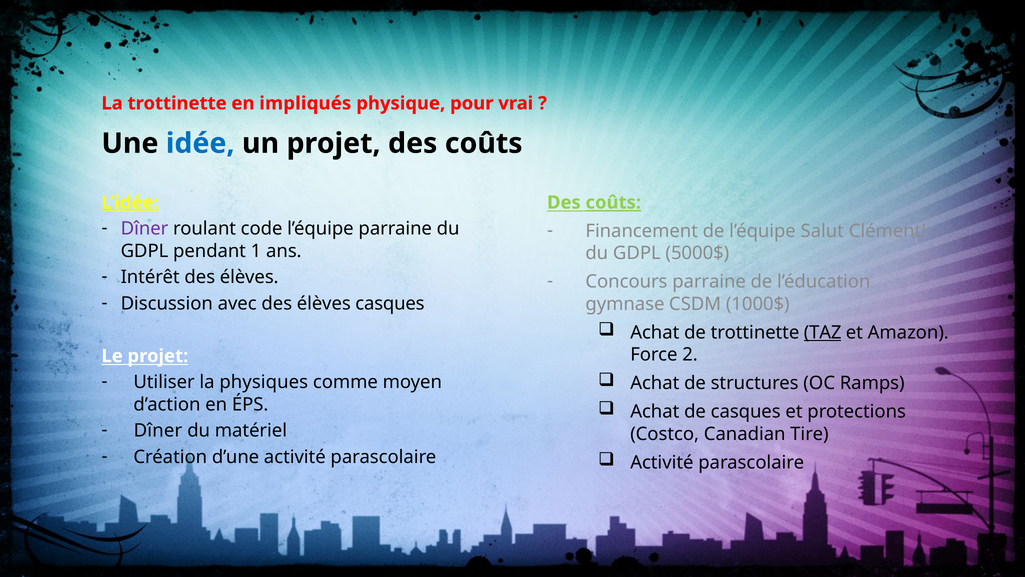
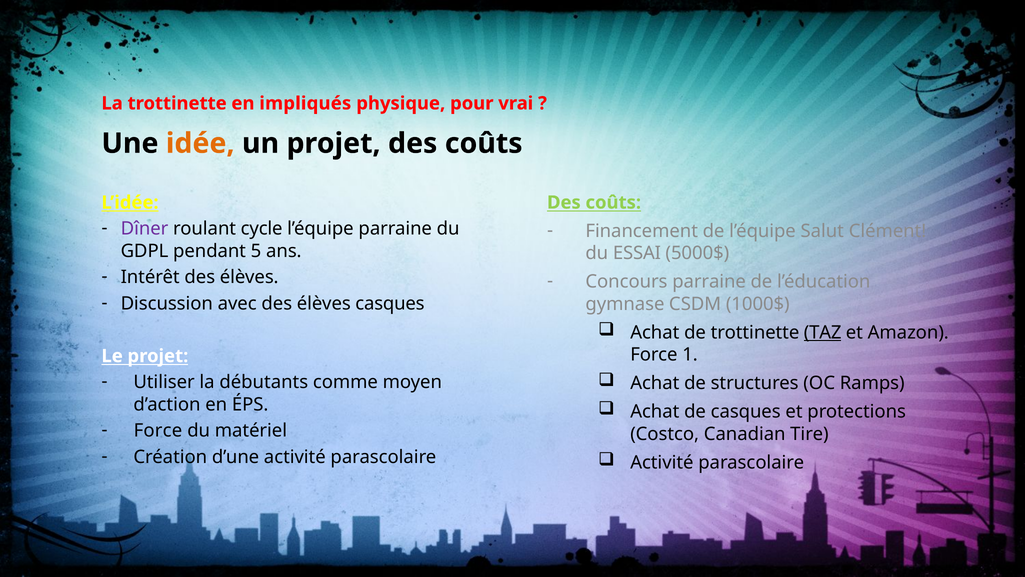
idée colour: blue -> orange (200, 143)
coûts underline: present -> none (613, 202)
code: code -> cycle (262, 229)
1: 1 -> 5 (256, 251)
GDPL: GDPL -> ESSAI (637, 253)
2: 2 -> 1 (690, 355)
physiques: physiques -> débutants (264, 382)
Dîner: Dîner -> Force (158, 430)
